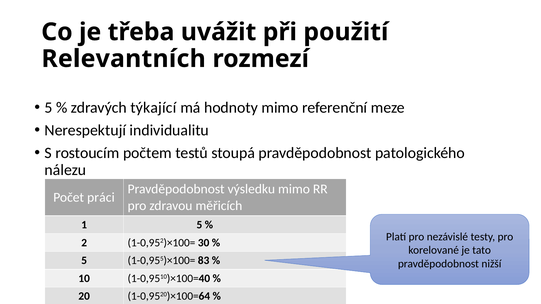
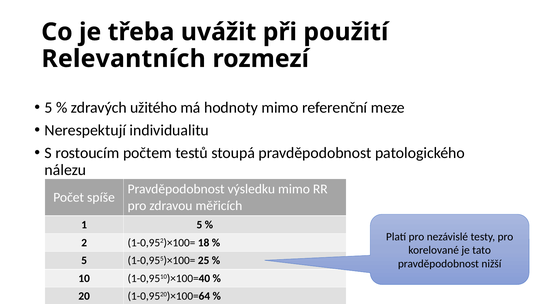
týkající: týkající -> užitého (154, 108)
práci: práci -> spíše (101, 198)
30: 30 -> 18 (204, 243)
83: 83 -> 25 (204, 261)
